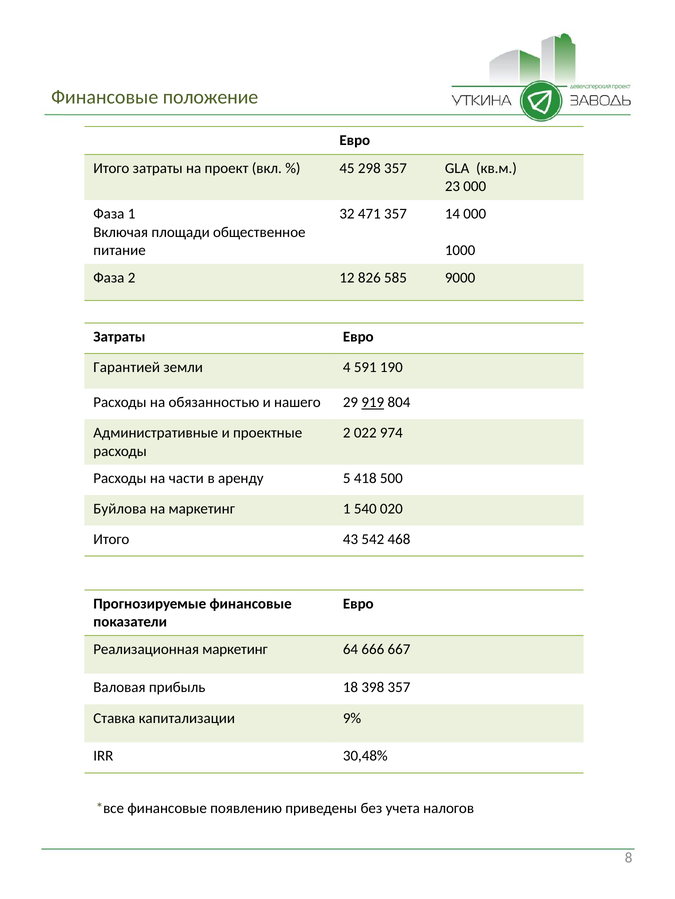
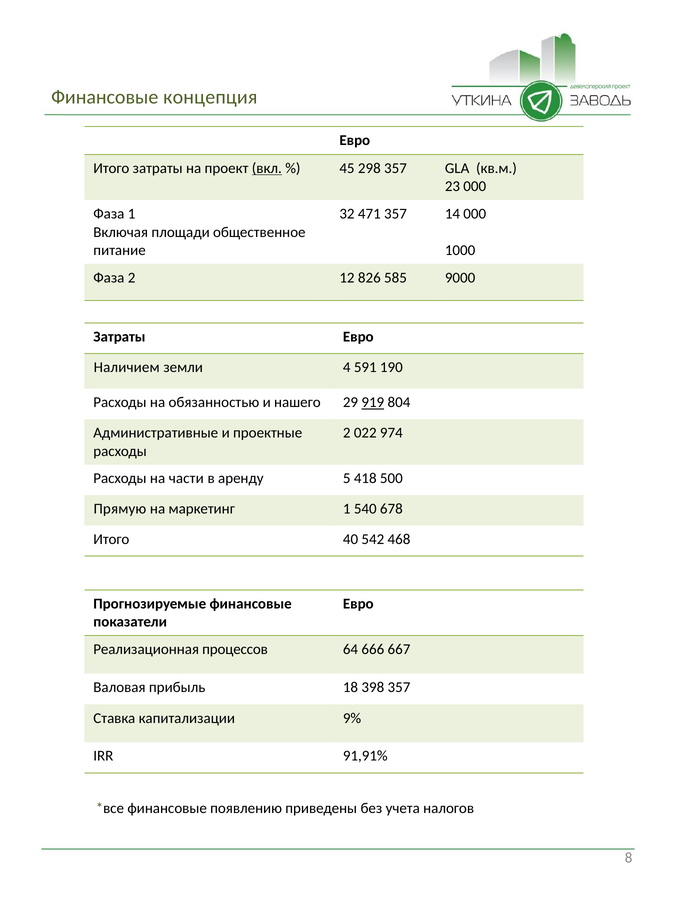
положение: положение -> концепция (210, 97)
вкл underline: none -> present (267, 168)
Гарантией: Гарантией -> Наличием (127, 368)
Буйлова: Буйлова -> Прямую (120, 509)
020: 020 -> 678 (391, 509)
43: 43 -> 40 (351, 540)
Реализационная маркетинг: маркетинг -> процессов (235, 650)
30,48%: 30,48% -> 91,91% (365, 757)
